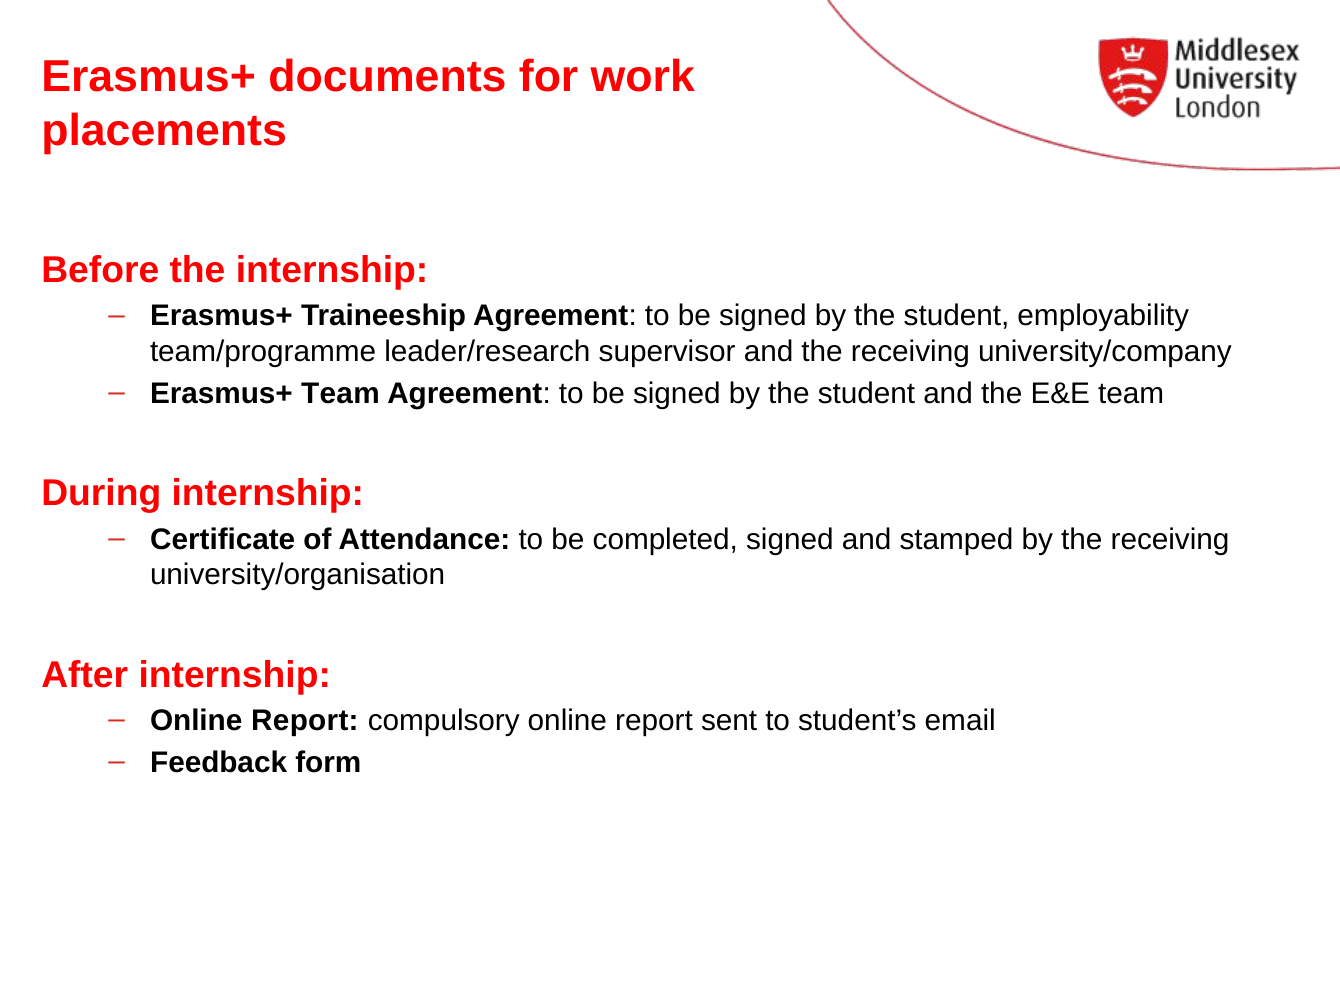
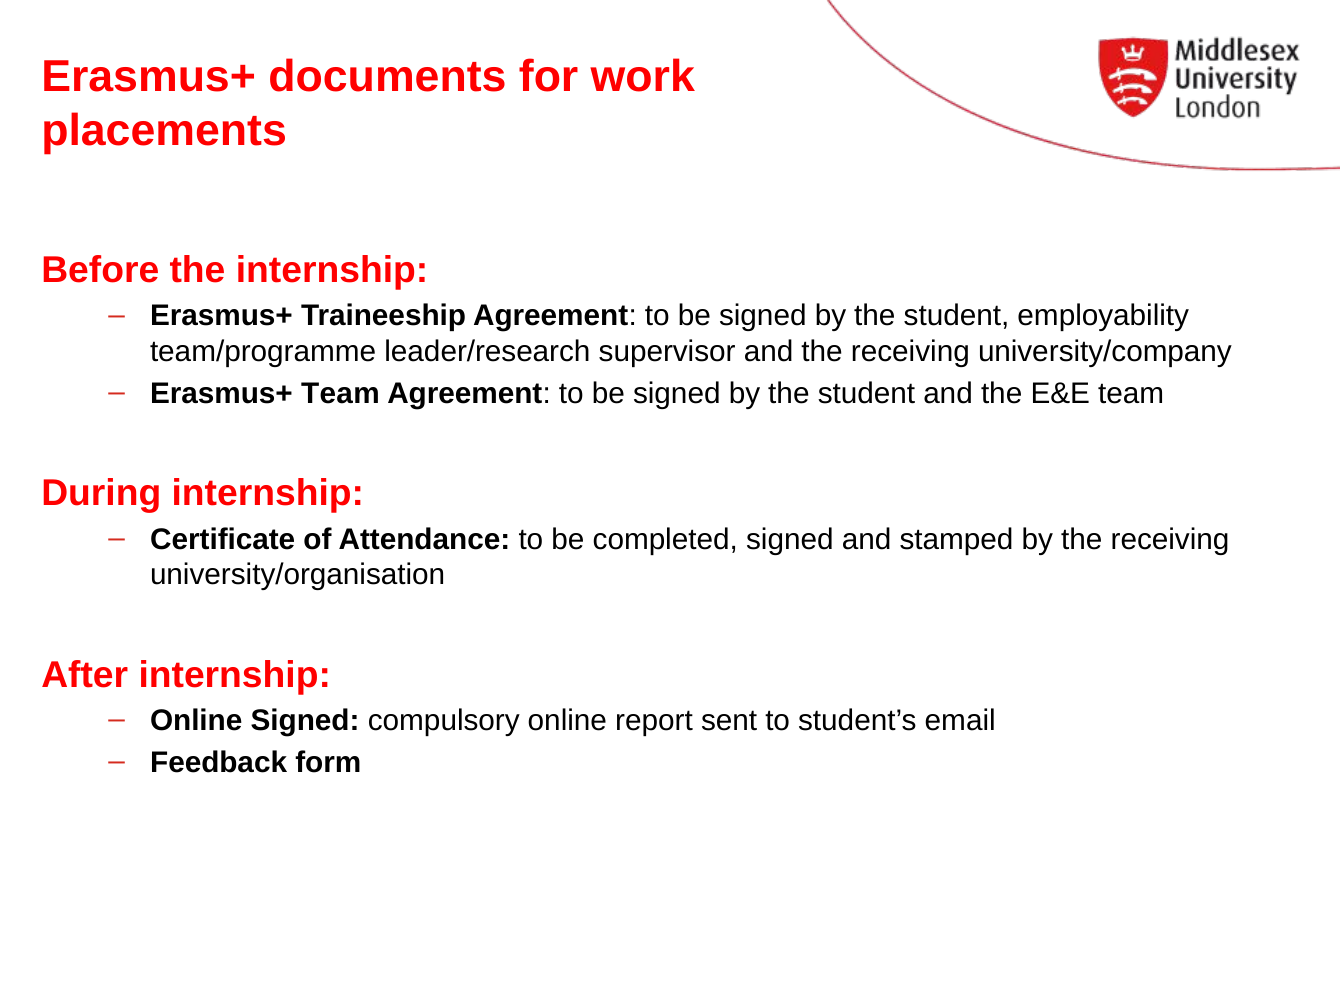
Report: Report -> Signed (305, 721)
